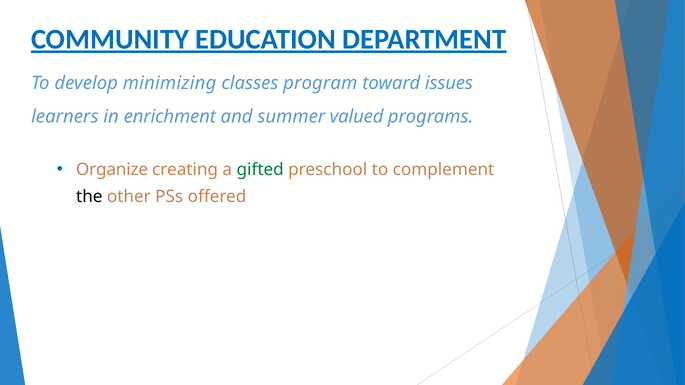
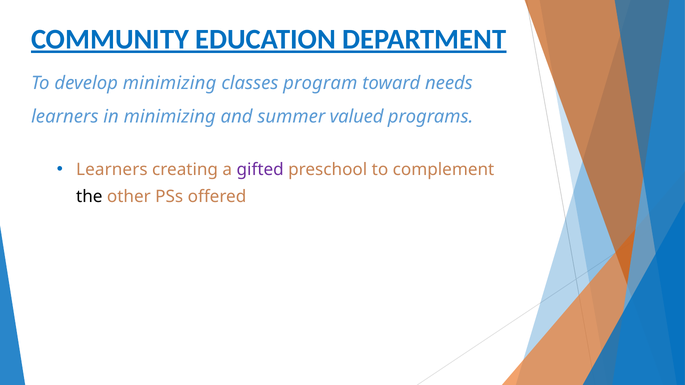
issues: issues -> needs (449, 83)
in enrichment: enrichment -> minimizing (170, 117)
Organize: Organize -> Learners (112, 170)
gifted colour: green -> purple (260, 170)
